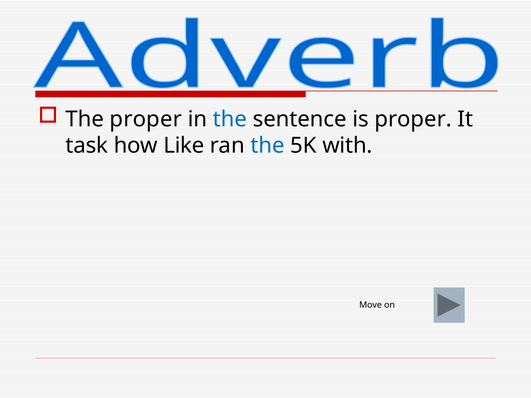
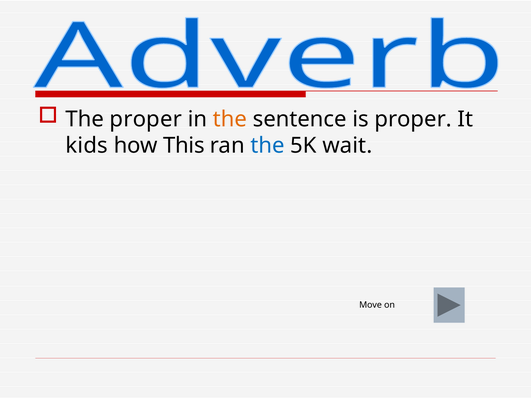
the colour: blue -> orange (230, 119)
task: task -> kids (87, 146)
Like: Like -> This (184, 146)
with: with -> wait (347, 146)
